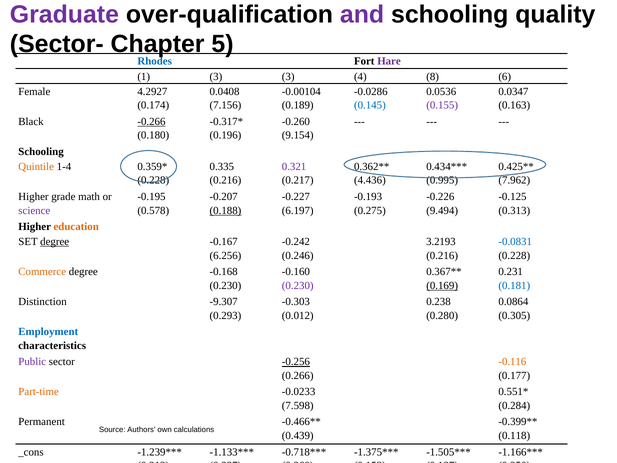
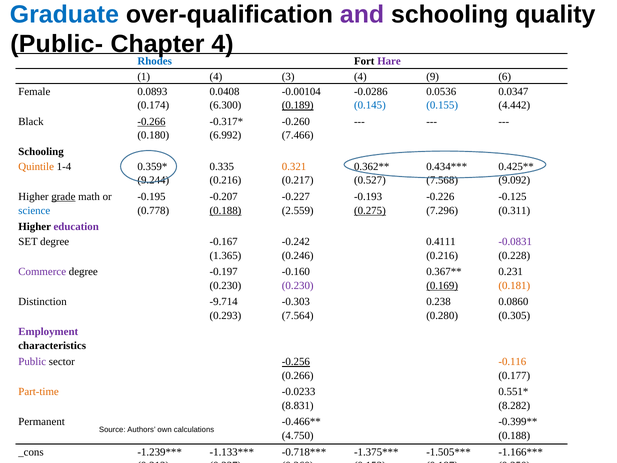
Graduate colour: purple -> blue (64, 14)
Sector-: Sector- -> Public- (57, 44)
Chapter 5: 5 -> 4 (222, 44)
1 3: 3 -> 4 (216, 76)
8: 8 -> 9 (433, 76)
4.2927: 4.2927 -> 0.0893 (152, 91)
7.156: 7.156 -> 6.300 (225, 105)
0.189 underline: none -> present (298, 105)
0.155 colour: purple -> blue (442, 105)
0.163: 0.163 -> 4.442 (514, 105)
0.196: 0.196 -> 6.992 (225, 135)
9.154: 9.154 -> 7.466 (298, 135)
0.321 colour: purple -> orange (294, 166)
0.228: 0.228 -> 9.244 (153, 180)
4.436: 4.436 -> 0.527 (370, 180)
0.995: 0.995 -> 7.568 (442, 180)
7.962: 7.962 -> 9.092 (514, 180)
grade underline: none -> present (63, 196)
science colour: purple -> blue (34, 210)
0.578: 0.578 -> 0.778 (153, 210)
6.197: 6.197 -> 2.559 (298, 210)
0.275 underline: none -> present (370, 210)
9.494: 9.494 -> 7.296 (442, 210)
0.313: 0.313 -> 0.311 (514, 210)
education colour: orange -> purple (76, 227)
degree underline: present -> none (55, 242)
3.2193: 3.2193 -> 0.4111 (441, 242)
-0.0831 colour: blue -> purple (515, 242)
6.256: 6.256 -> 1.365 (225, 255)
Commerce colour: orange -> purple (42, 272)
-0.168: -0.168 -> -0.197 (224, 272)
0.181 colour: blue -> orange (514, 285)
-9.307: -9.307 -> -9.714 (224, 302)
0.0864: 0.0864 -> 0.0860 (513, 302)
0.012: 0.012 -> 7.564 (298, 315)
Employment colour: blue -> purple (48, 332)
7.598: 7.598 -> 8.831 (298, 405)
0.284: 0.284 -> 8.282 (514, 405)
0.439: 0.439 -> 4.750 (298, 435)
0.118: 0.118 -> 0.188 (514, 435)
